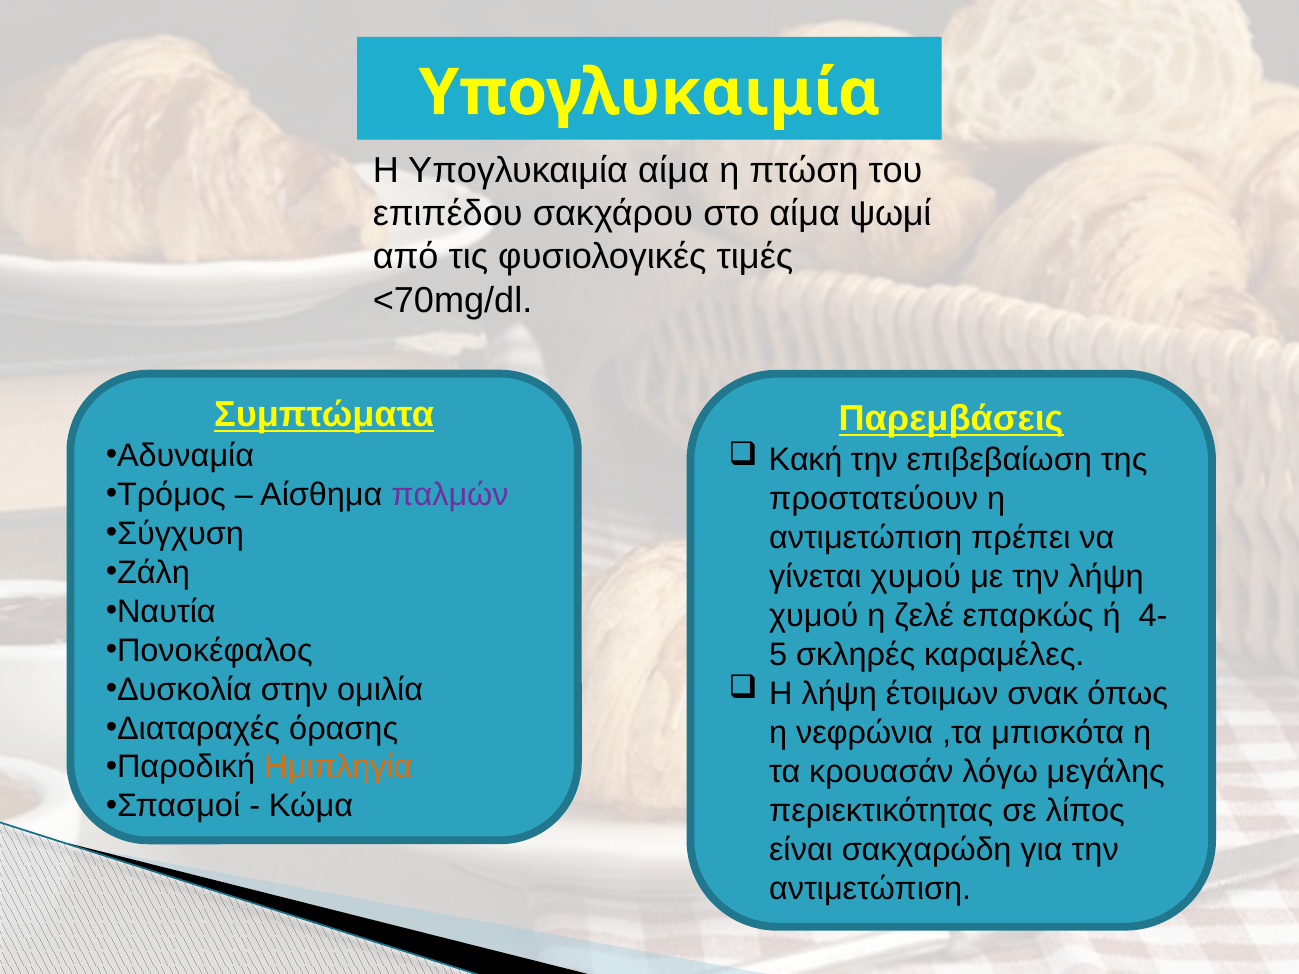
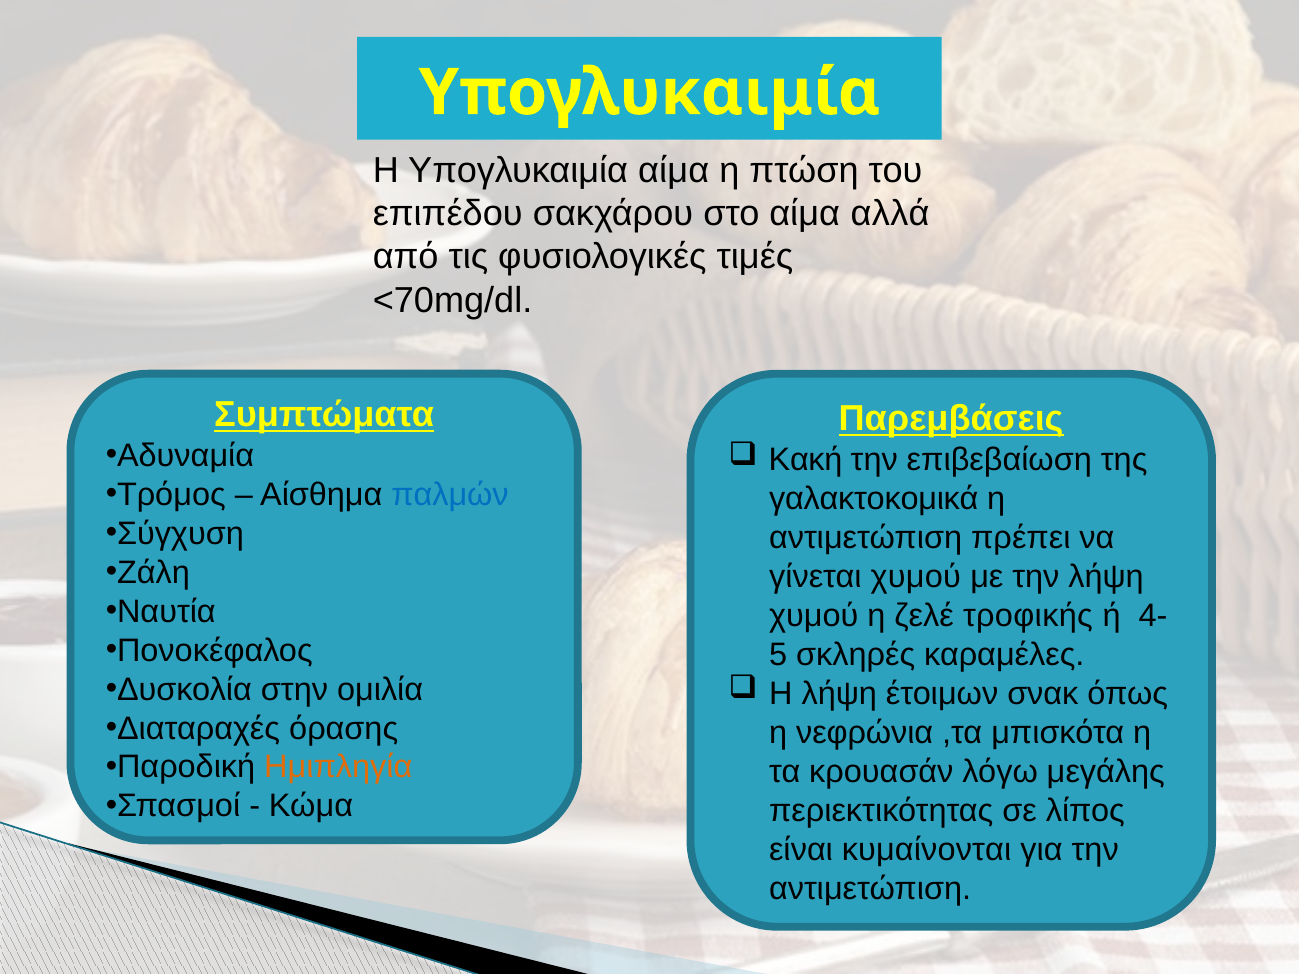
ψωμί: ψωμί -> αλλά (890, 214)
παλμών colour: purple -> blue (450, 495)
προστατεύουν: προστατεύουν -> γαλακτοκομικά (874, 499)
επαρκώς: επαρκώς -> τροφικής (1028, 616)
σακχαρώδη: σακχαρώδη -> κυμαίνονται (927, 850)
